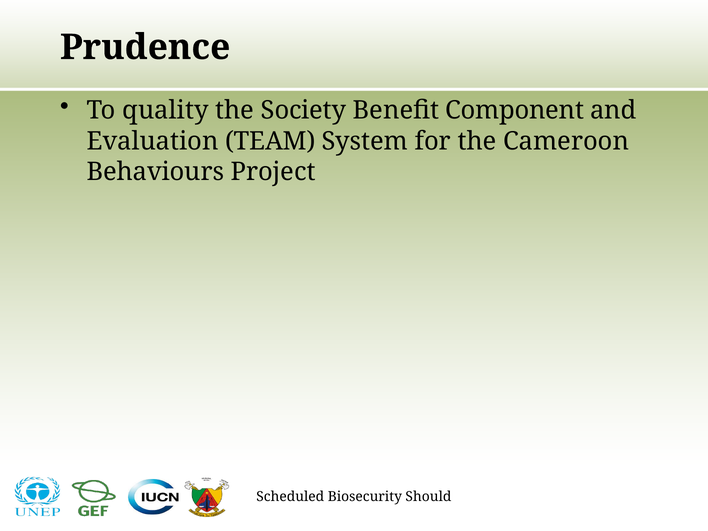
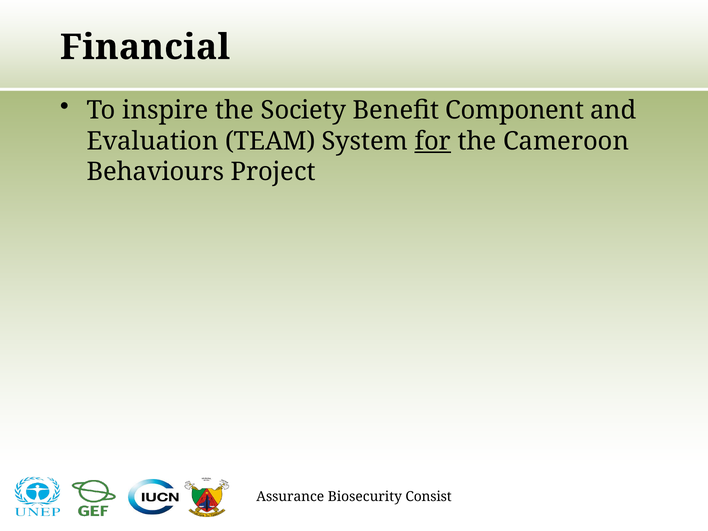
Prudence: Prudence -> Financial (145, 47)
quality: quality -> inspire (165, 110)
for underline: none -> present (433, 141)
Scheduled: Scheduled -> Assurance (290, 497)
Should: Should -> Consist (429, 497)
